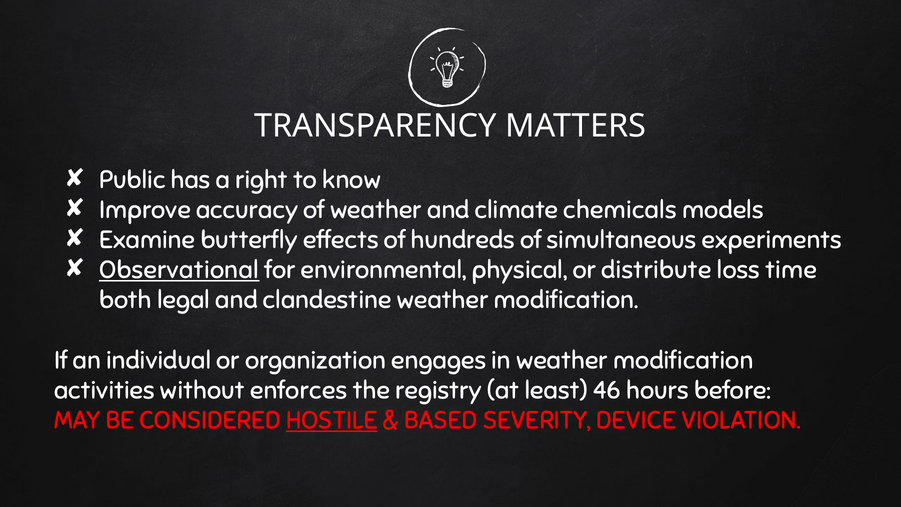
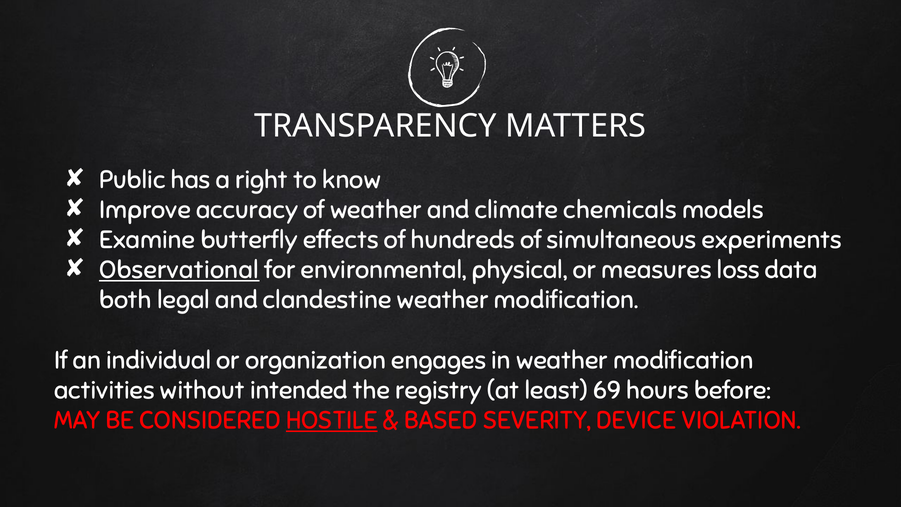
distribute: distribute -> measures (657, 270)
time: time -> data (791, 270)
enforces: enforces -> intended (299, 390)
46: 46 -> 69 (607, 390)
